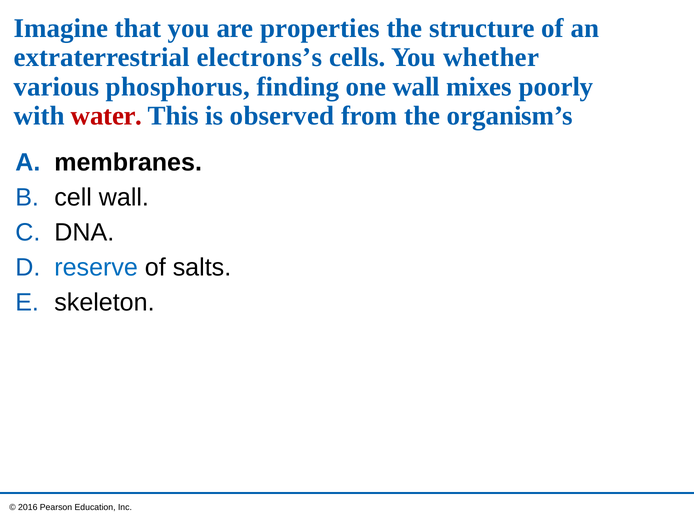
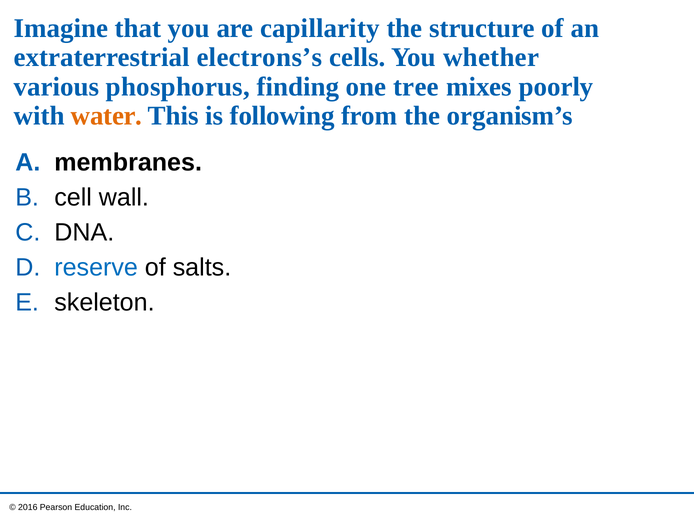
properties: properties -> capillarity (320, 28)
one wall: wall -> tree (416, 87)
water colour: red -> orange (107, 116)
observed: observed -> following (282, 116)
